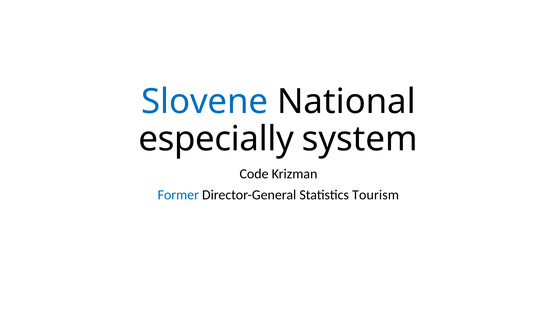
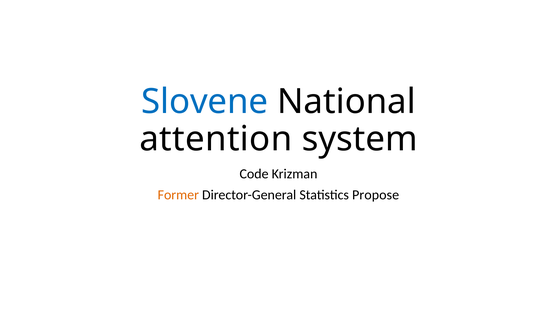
especially: especially -> attention (216, 139)
Former colour: blue -> orange (178, 195)
Tourism: Tourism -> Propose (376, 195)
